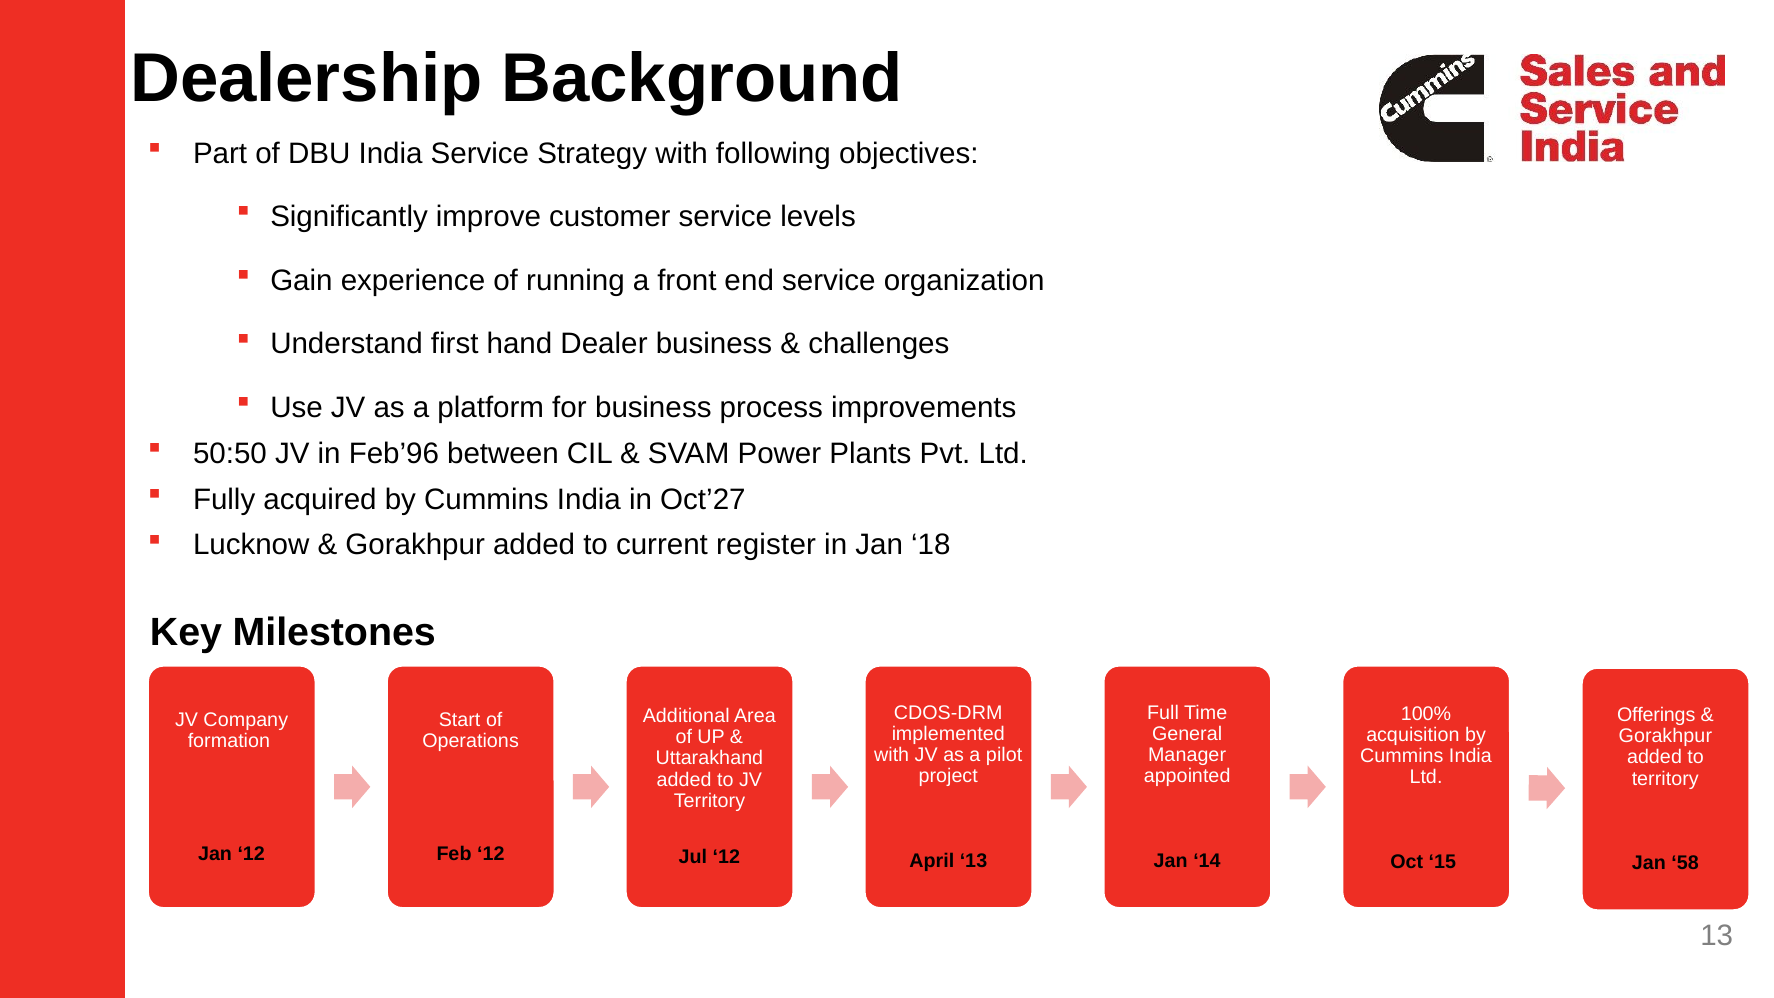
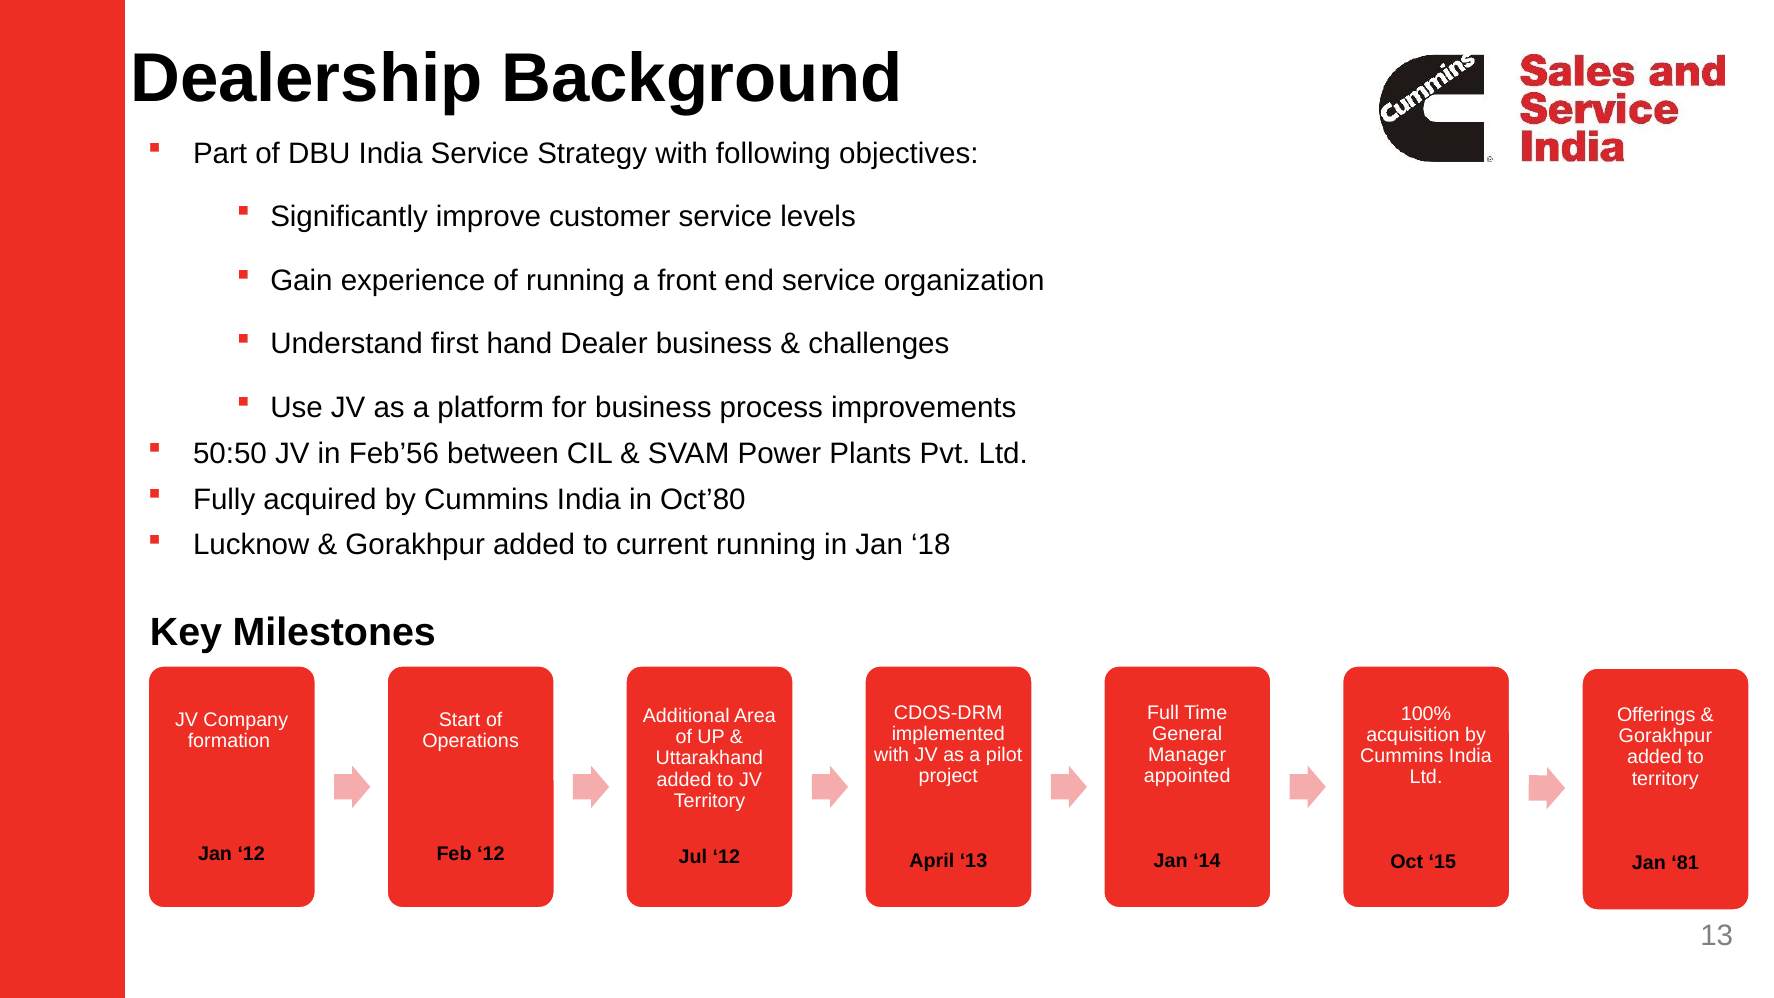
Feb’96: Feb’96 -> Feb’56 (394, 453)
Oct’27: Oct’27 -> Oct’80 (703, 499)
current register: register -> running (766, 545)
58: 58 -> 81 (1685, 863)
